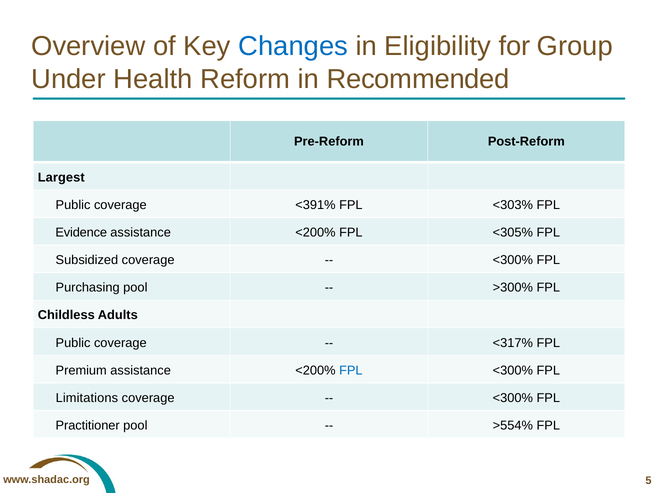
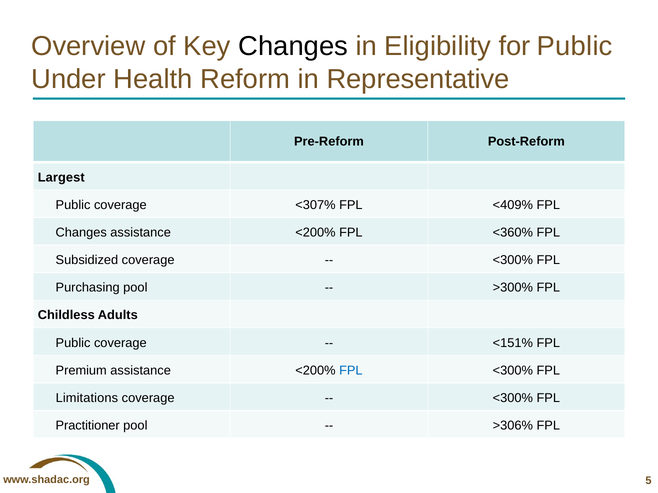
Changes colour: blue -> black (293, 46)
for Group: Group -> Public (575, 46)
Recommended: Recommended -> Representative (418, 79)
<391%: <391% -> <307% (315, 205)
<303%: <303% -> <409% (513, 205)
Evidence: Evidence -> Changes (81, 233)
<305%: <305% -> <360% (513, 233)
<317%: <317% -> <151% (513, 343)
>554%: >554% -> >306% (513, 426)
